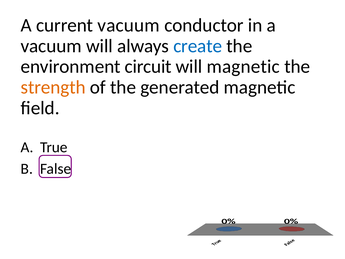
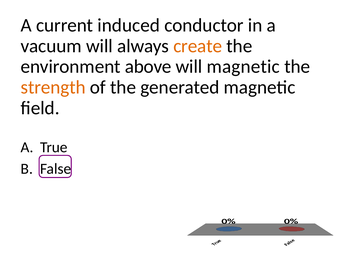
current vacuum: vacuum -> induced (129, 25)
create colour: blue -> orange (198, 46)
circuit: circuit -> above (148, 67)
